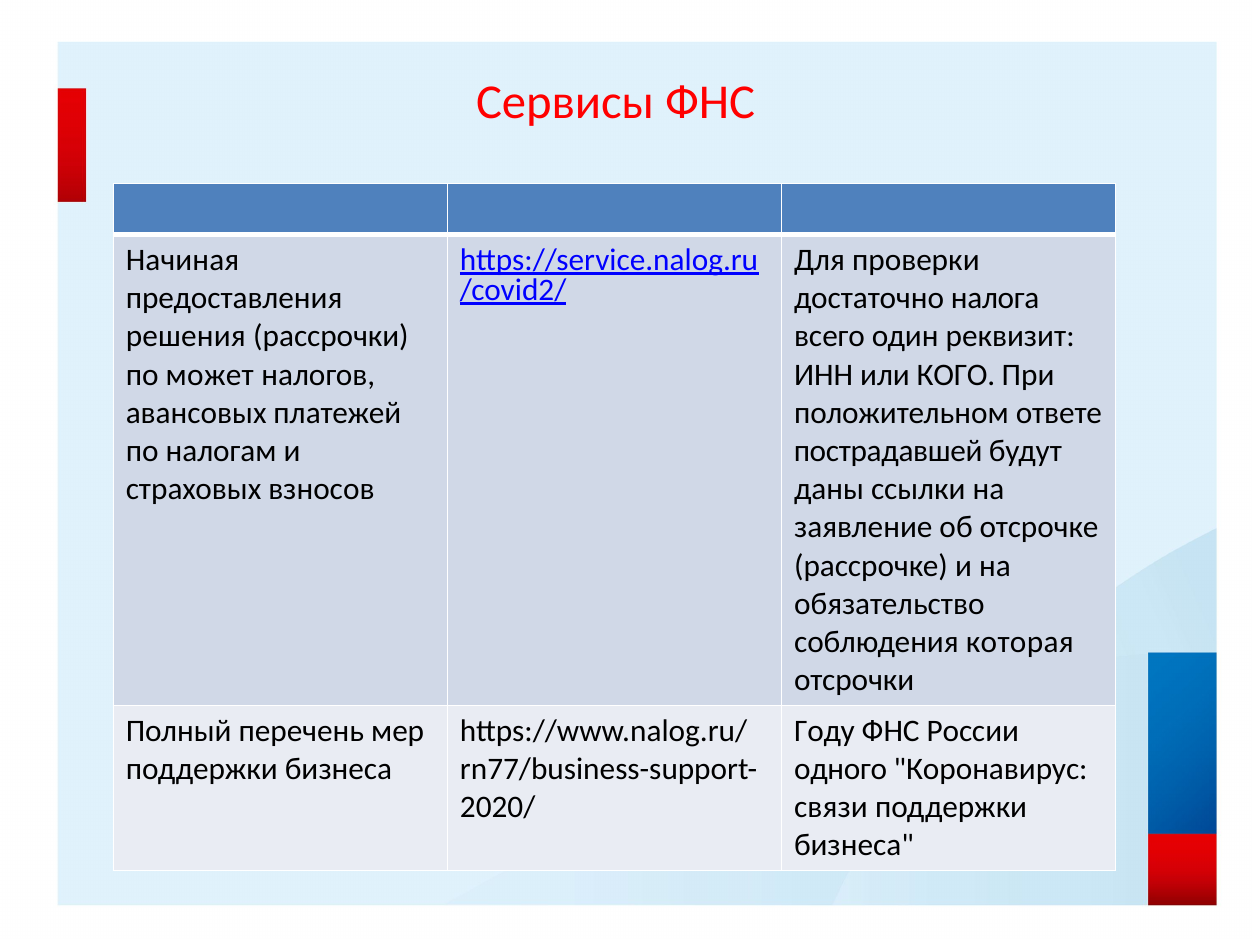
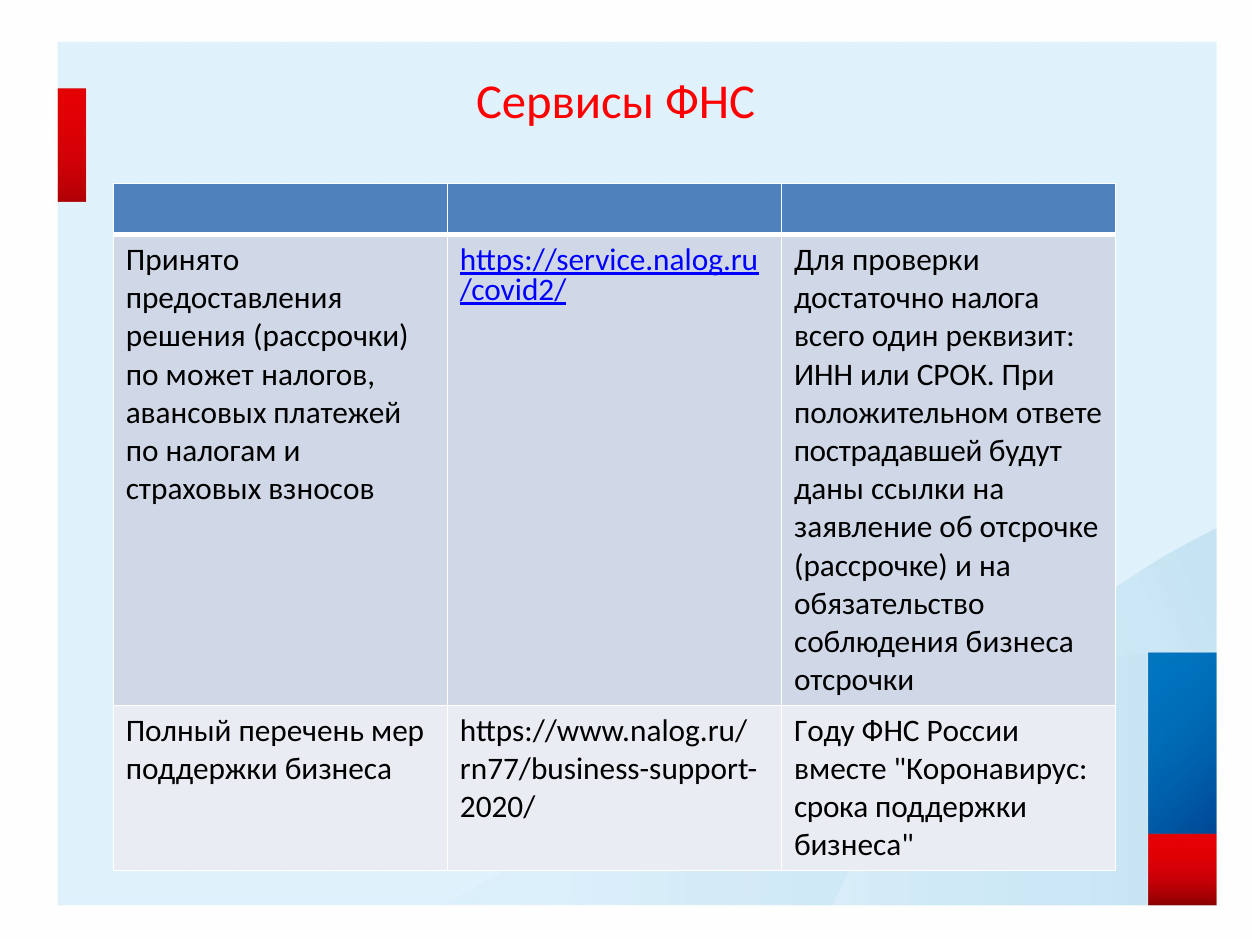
Начиная: Начиная -> Принято (183, 260)
КОГО: КОГО -> СРОК (956, 375)
соблюдения которая: которая -> бизнеса (1020, 642)
одного: одного -> вместе (840, 769)
связи: связи -> срока (831, 807)
